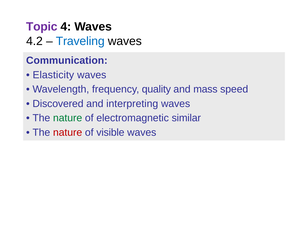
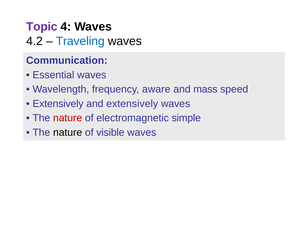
Elasticity: Elasticity -> Essential (53, 75)
quality: quality -> aware (156, 89)
Discovered: Discovered -> Extensively (58, 104)
and interpreting: interpreting -> extensively (132, 104)
nature colour: green -> red (68, 118)
similar: similar -> simple (186, 118)
nature colour: red -> black (68, 132)
